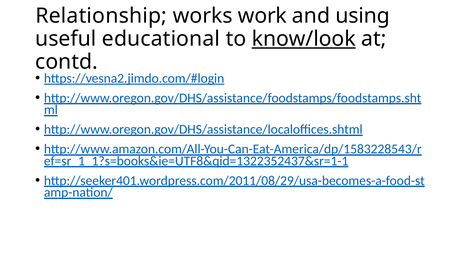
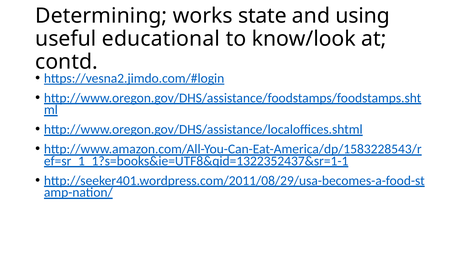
Relationship: Relationship -> Determining (101, 16)
work: work -> state (262, 16)
know/look underline: present -> none (304, 39)
